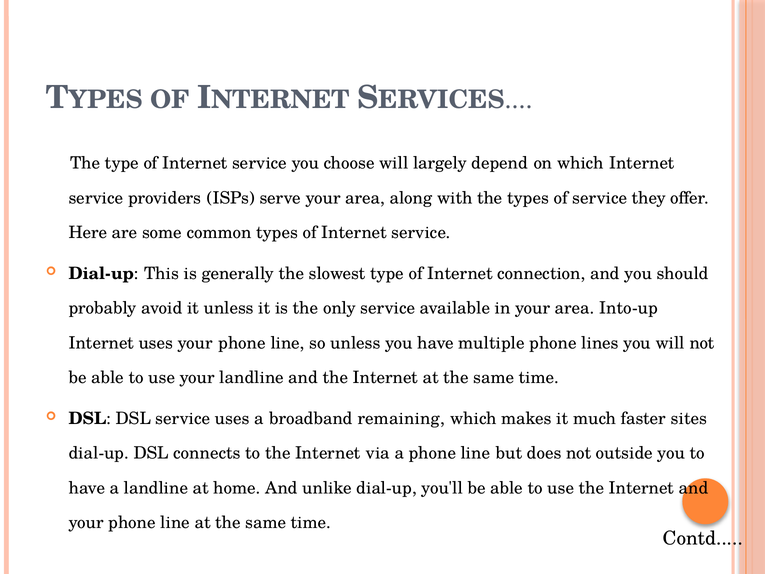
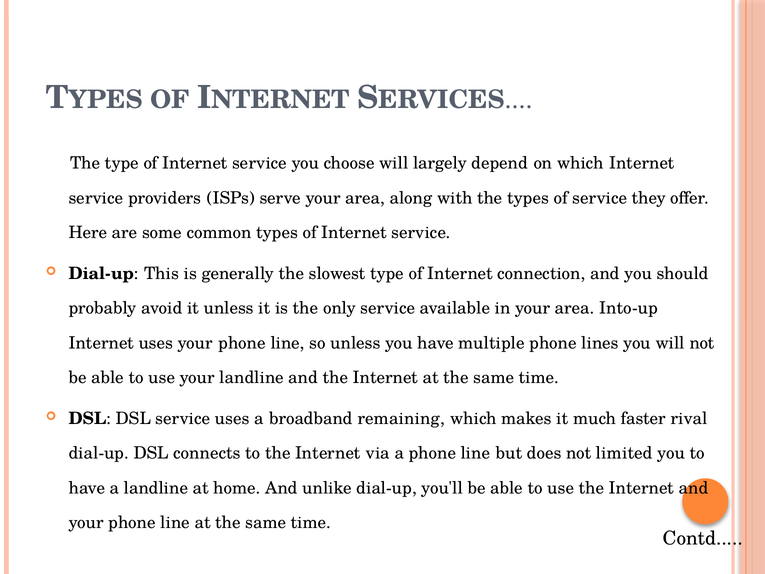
sites: sites -> rival (689, 418)
outside: outside -> limited (624, 453)
